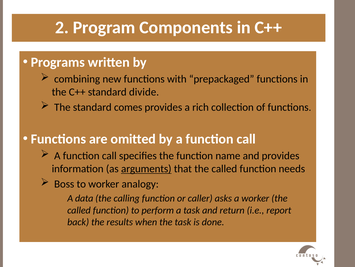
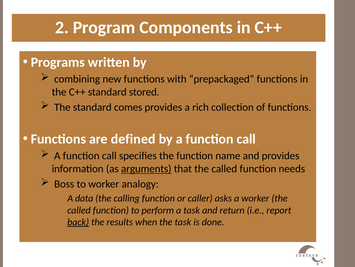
divide: divide -> stored (144, 92)
omitted: omitted -> defined (133, 139)
back underline: none -> present (78, 221)
